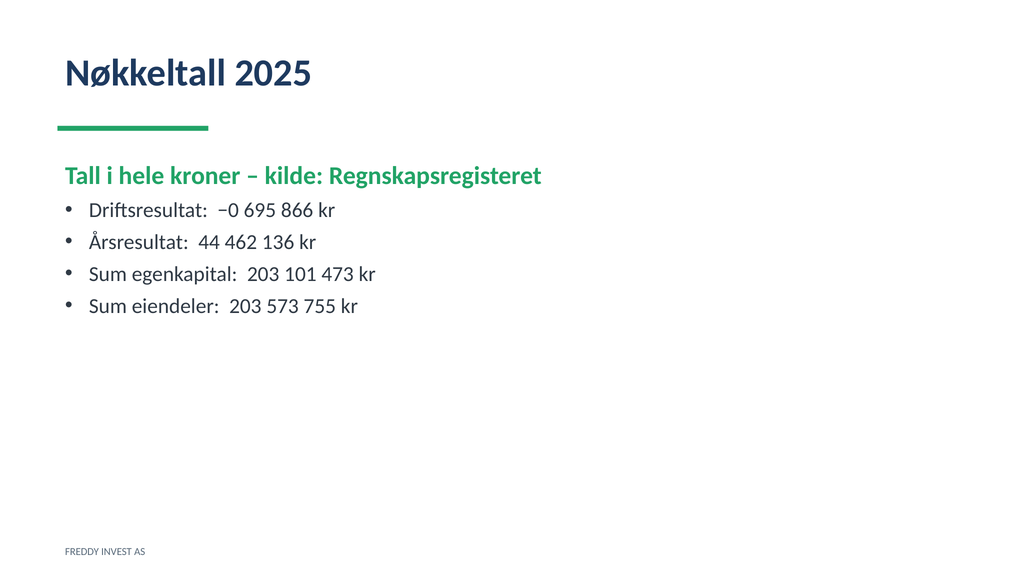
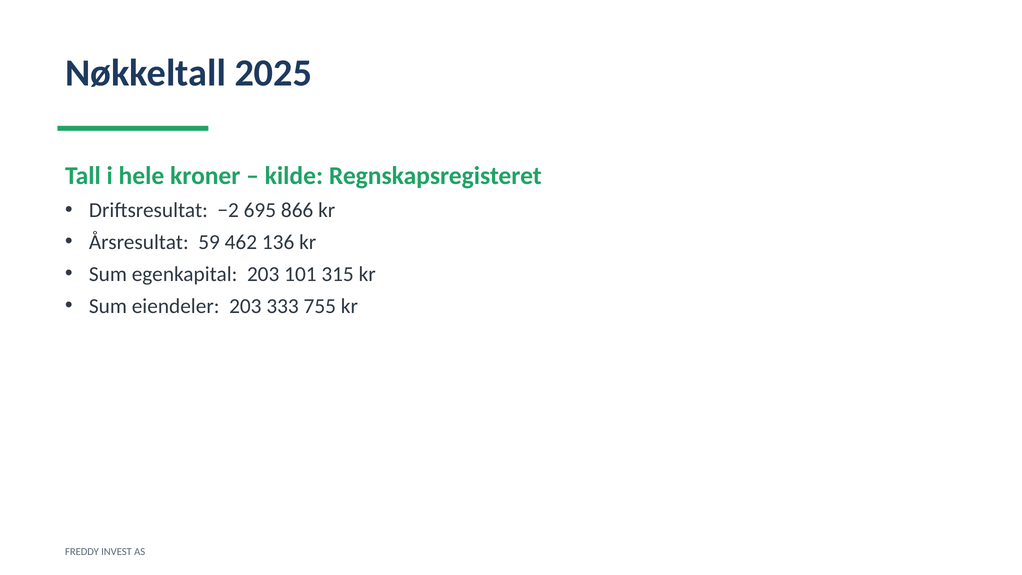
−0: −0 -> −2 (228, 210)
44: 44 -> 59 (209, 242)
473: 473 -> 315 (338, 274)
573: 573 -> 333 (283, 306)
